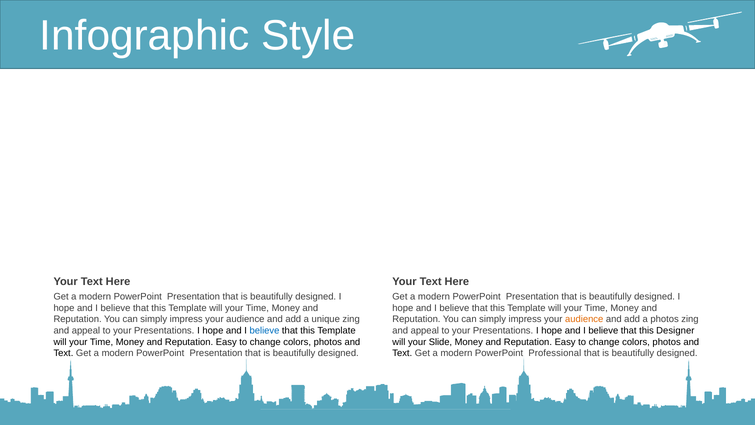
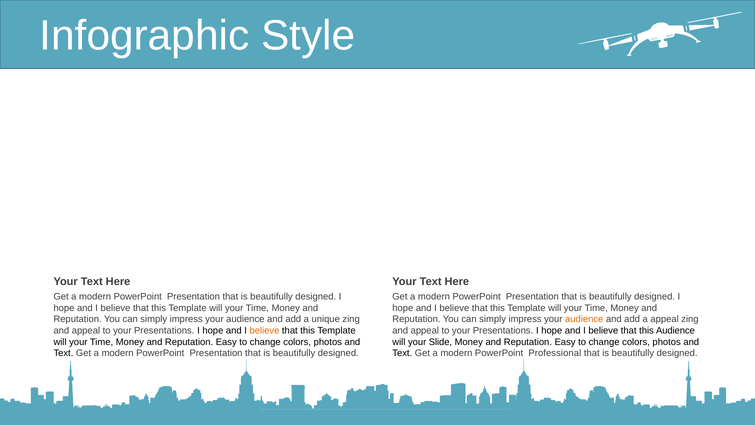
a photos: photos -> appeal (665, 319)
believe colour: blue -> orange (264, 330)
this Designer: Designer -> Audience (675, 330)
